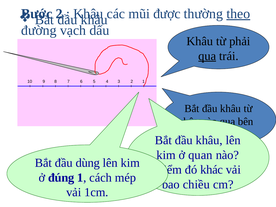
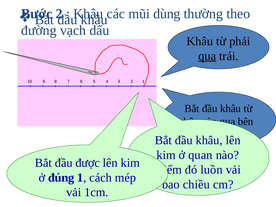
được: được -> dùng (167, 14)
theo underline: present -> none (238, 14)
dùng: dùng -> được (88, 163)
khác: khác -> luồn (211, 170)
